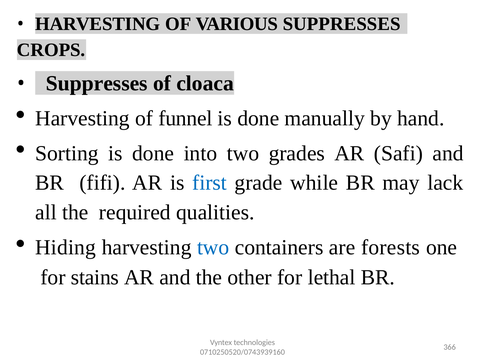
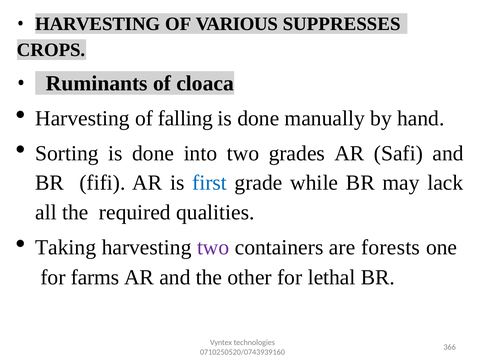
Suppresses: Suppresses -> Ruminants (97, 83)
funnel: funnel -> falling (185, 118)
Hiding: Hiding -> Taking (66, 247)
two colour: blue -> purple (213, 247)
stains: stains -> farms (95, 277)
